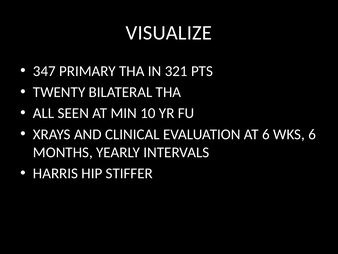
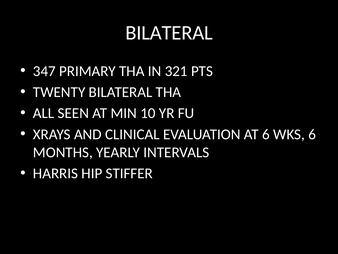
VISUALIZE: VISUALIZE -> BILATERAL (169, 33)
